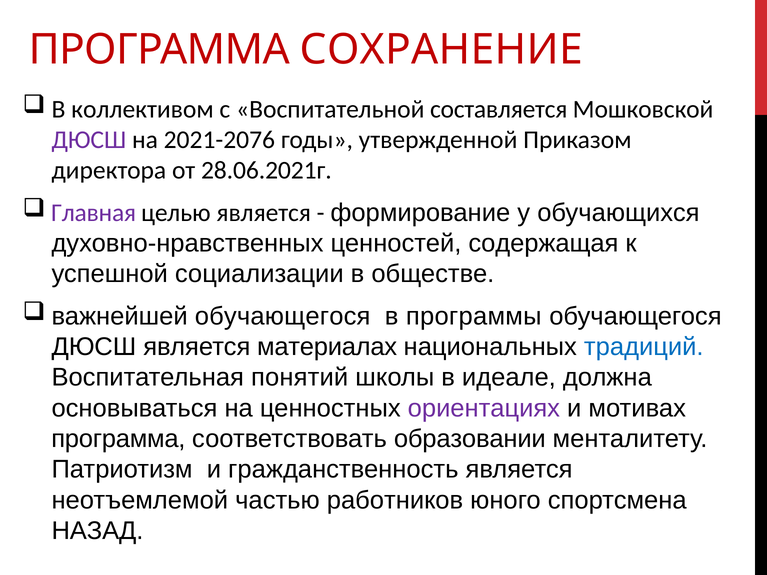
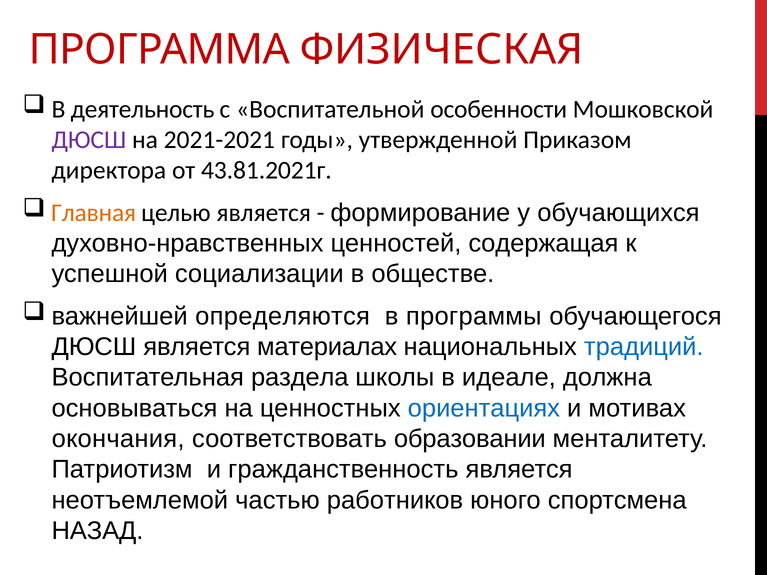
СОХРАНЕНИЕ: СОХРАНЕНИЕ -> ФИЗИЧЕСКАЯ (441, 50)
коллективом: коллективом -> деятельность (143, 109)
составляется: составляется -> особенности (499, 109)
2021-2076: 2021-2076 -> 2021-2021 (219, 140)
28.06.2021г: 28.06.2021г -> 43.81.2021г (266, 171)
Главная colour: purple -> orange (94, 213)
обучающегося: обучающегося -> определяются (283, 316)
понятий: понятий -> раздела (300, 378)
ориентациях colour: purple -> blue (484, 408)
программа: программа -> окончания (118, 439)
